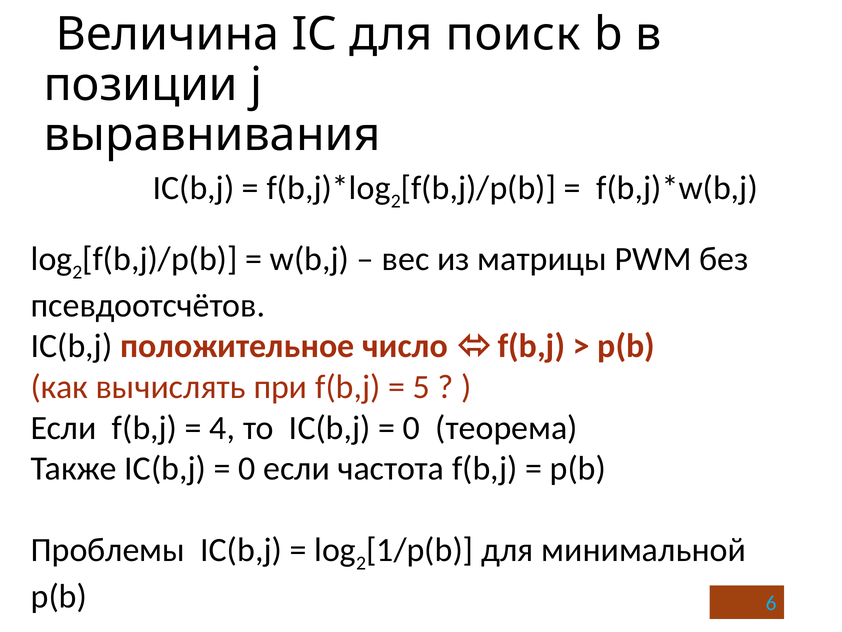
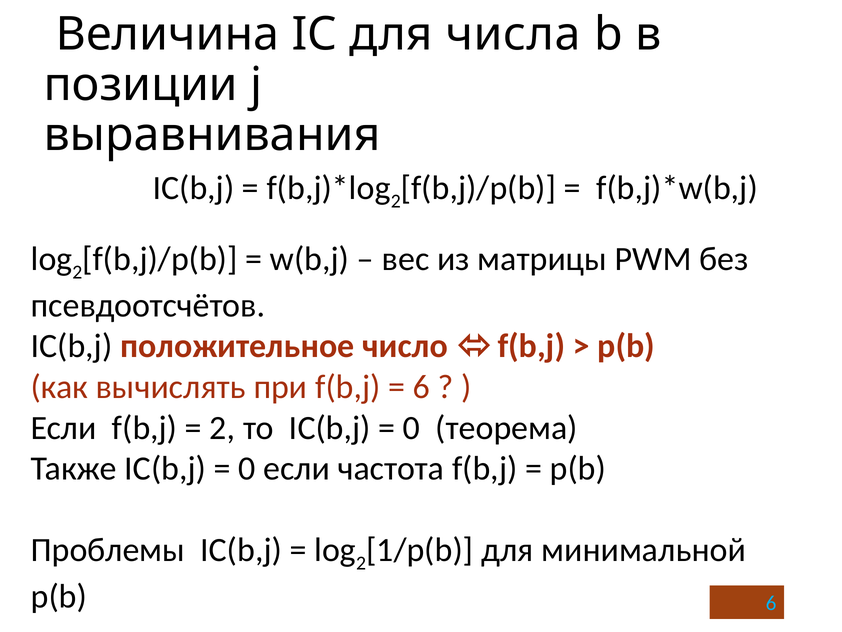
поиск: поиск -> числа (513, 34)
5: 5 -> 6 (421, 387)
4: 4 -> 2 (222, 427)
